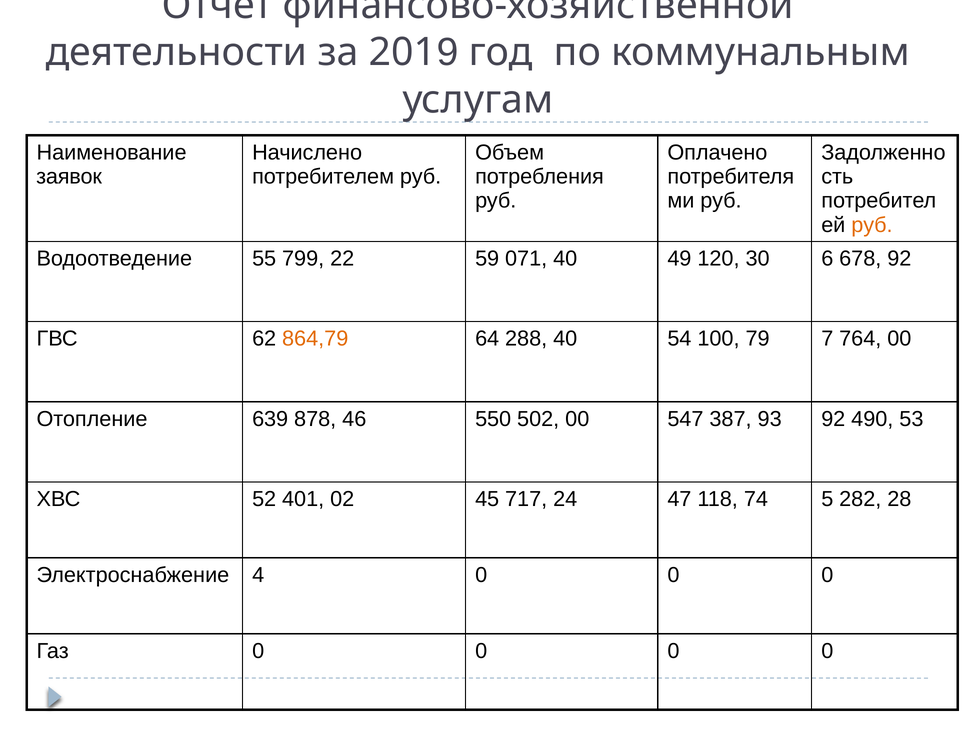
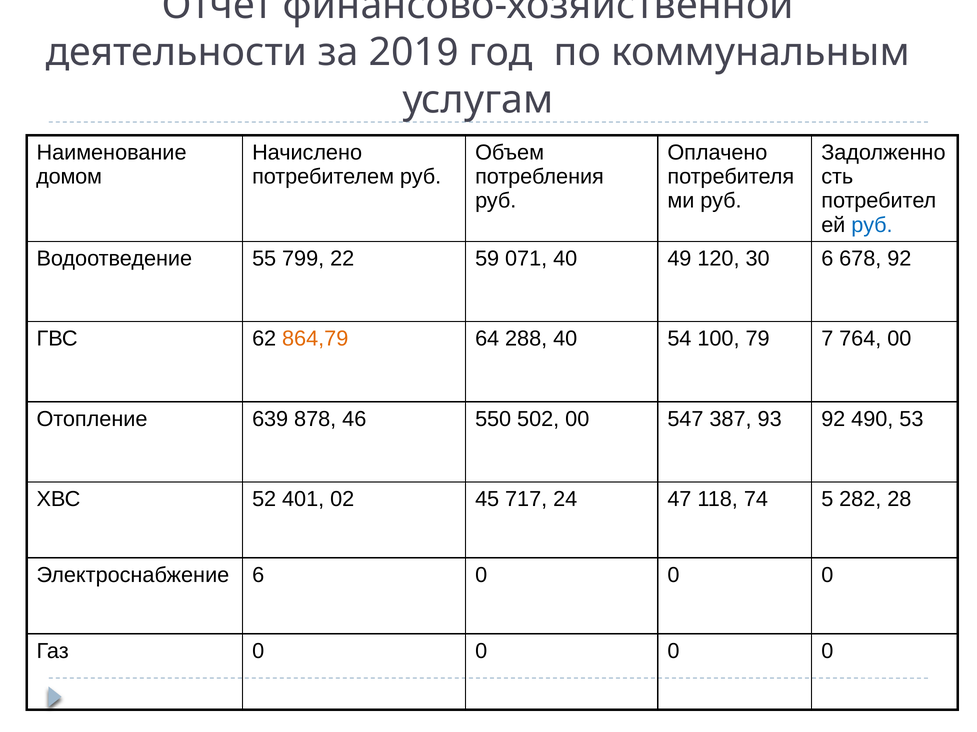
заявок: заявок -> домом (69, 177)
руб colour: orange -> blue (872, 225)
Электроснабжение 4: 4 -> 6 (258, 576)
